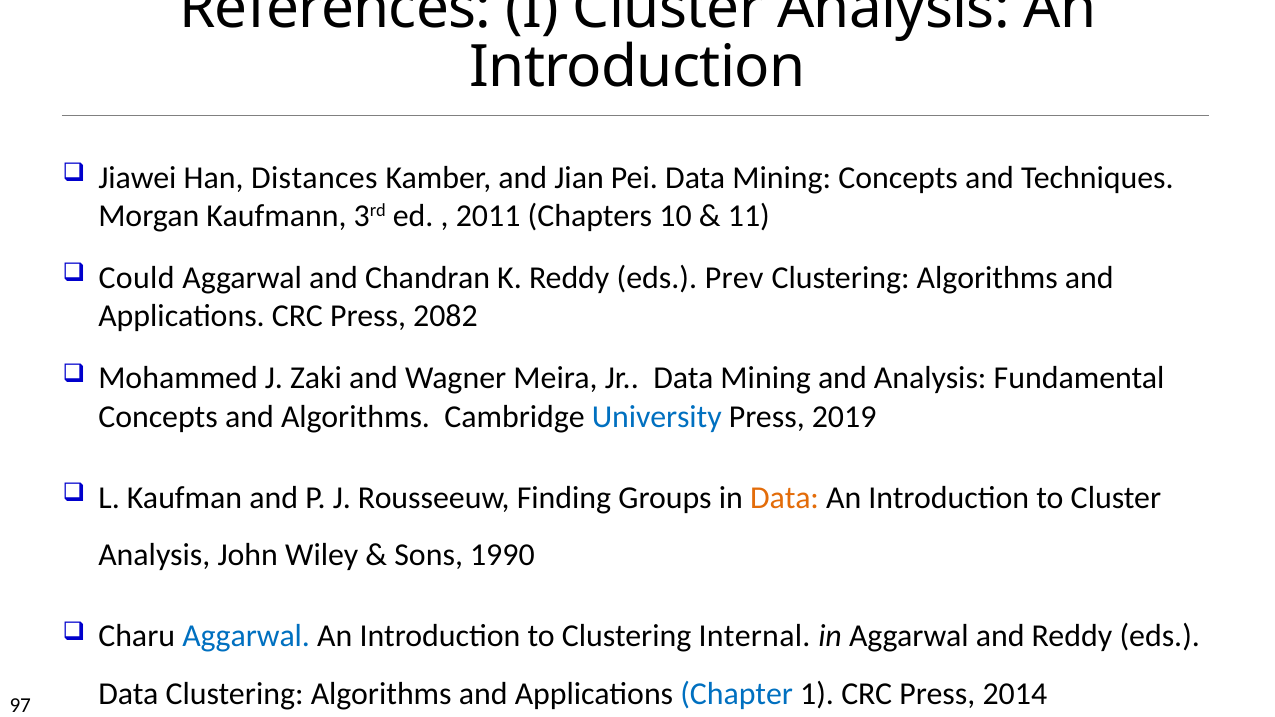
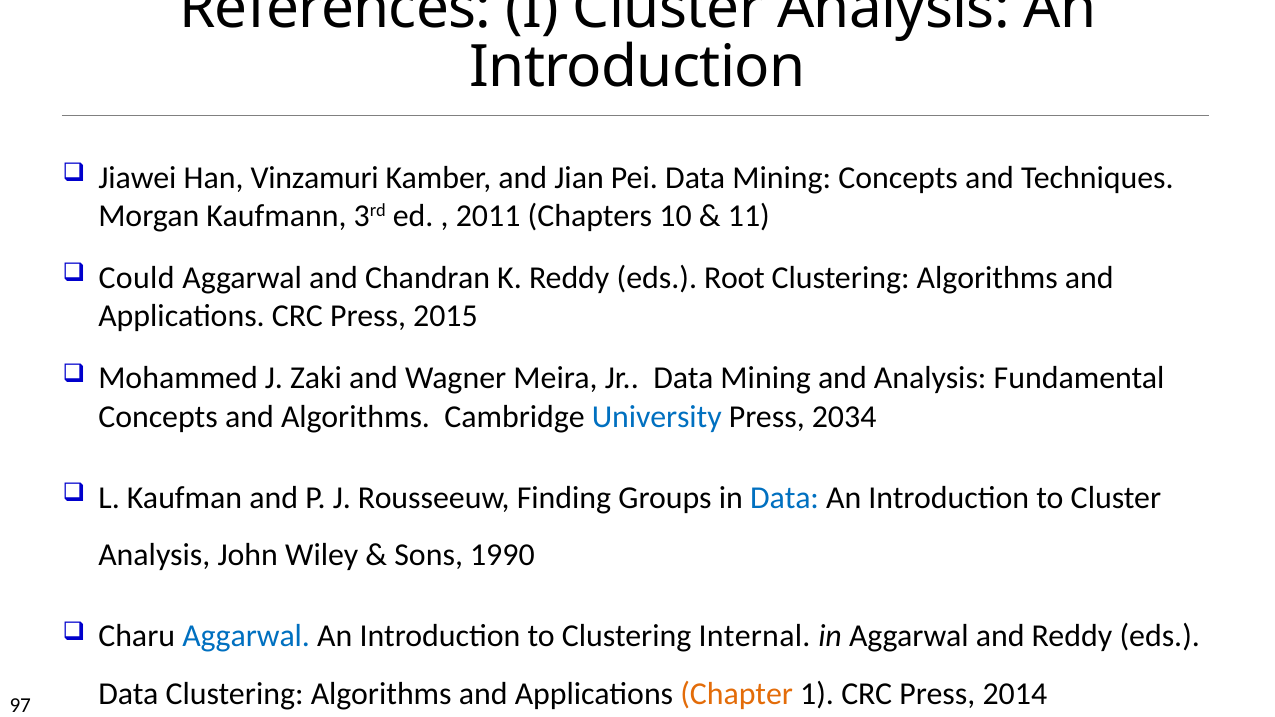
Distances: Distances -> Vinzamuri (315, 178)
Prev: Prev -> Root (734, 278)
2082: 2082 -> 2015 (445, 316)
2019: 2019 -> 2034 (844, 417)
Data colour: orange -> blue (785, 498)
Chapter colour: blue -> orange (737, 694)
